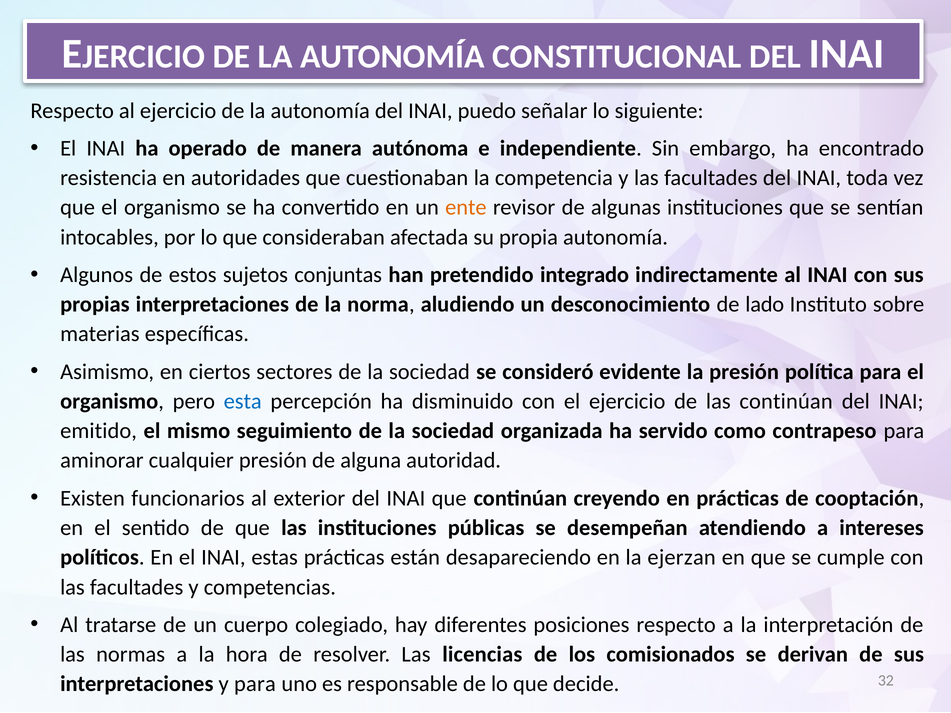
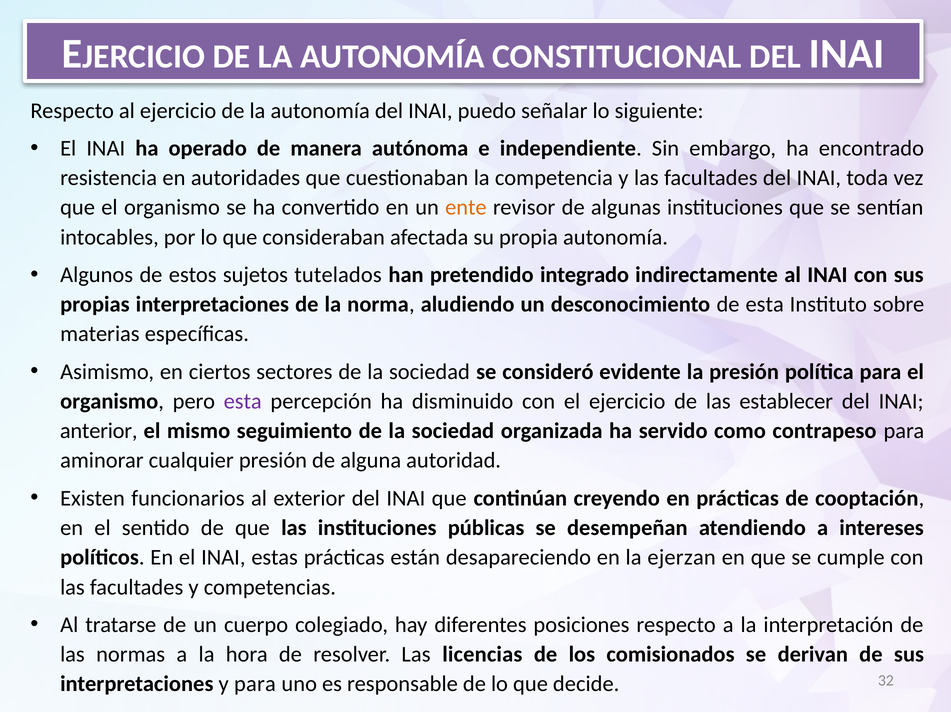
conjuntas: conjuntas -> tutelados (338, 275)
de lado: lado -> esta (765, 305)
esta colour: blue -> purple (243, 401)
las continúan: continúan -> establecer (786, 401)
emitido: emitido -> anterior (99, 431)
